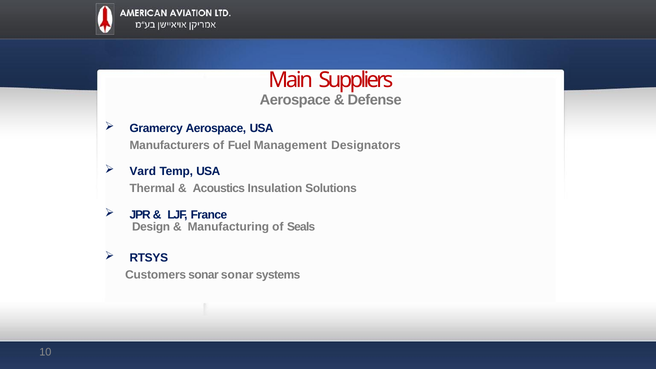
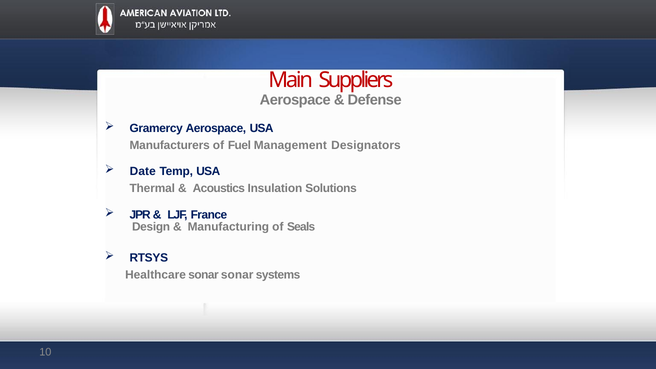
Vard: Vard -> Date (143, 171)
Customers: Customers -> Healthcare (156, 275)
